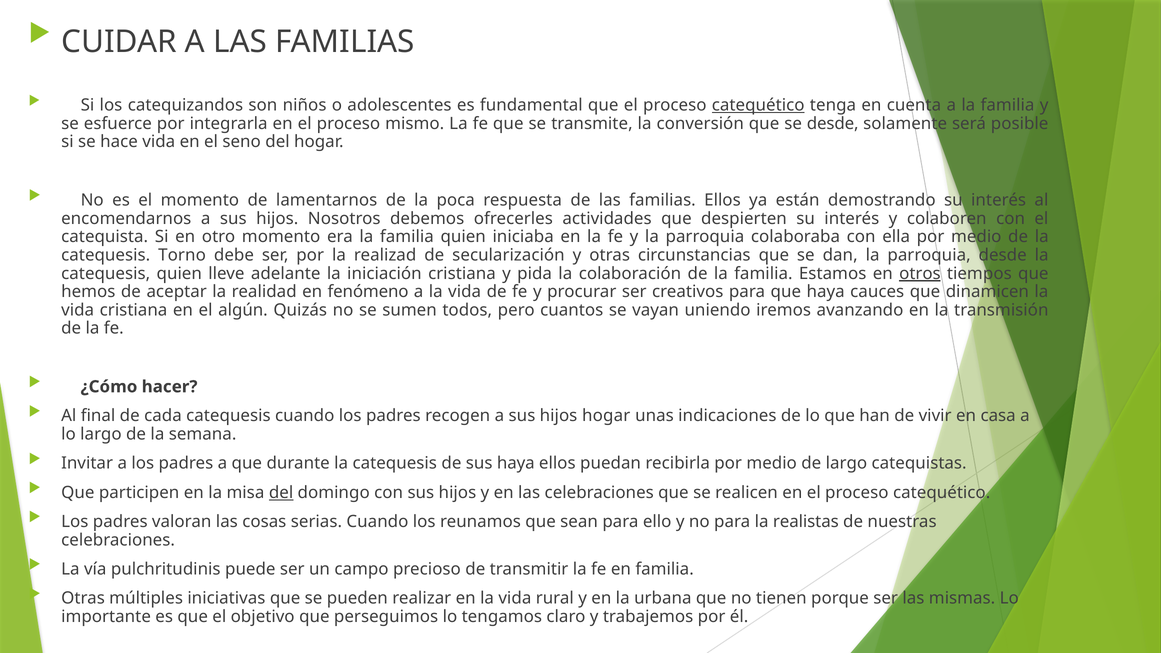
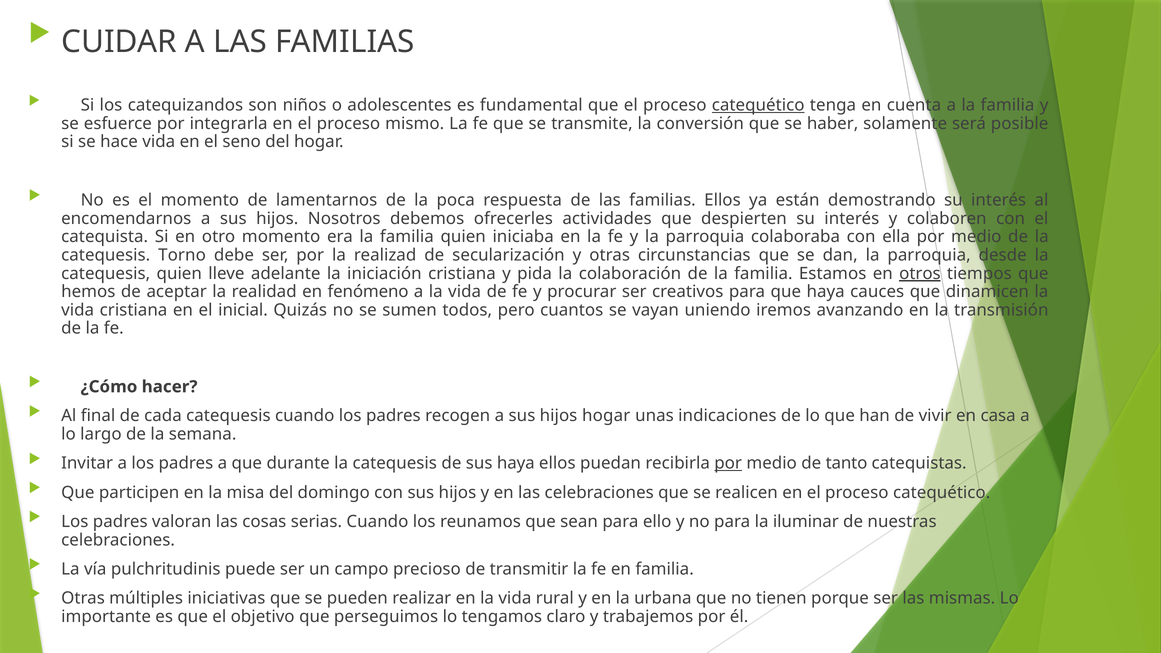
se desde: desde -> haber (833, 124)
algún: algún -> inicial (243, 310)
por underline: none -> present (728, 463)
de largo: largo -> tanto (847, 463)
del underline: present -> none (281, 493)
realistas: realistas -> iluminar (806, 522)
